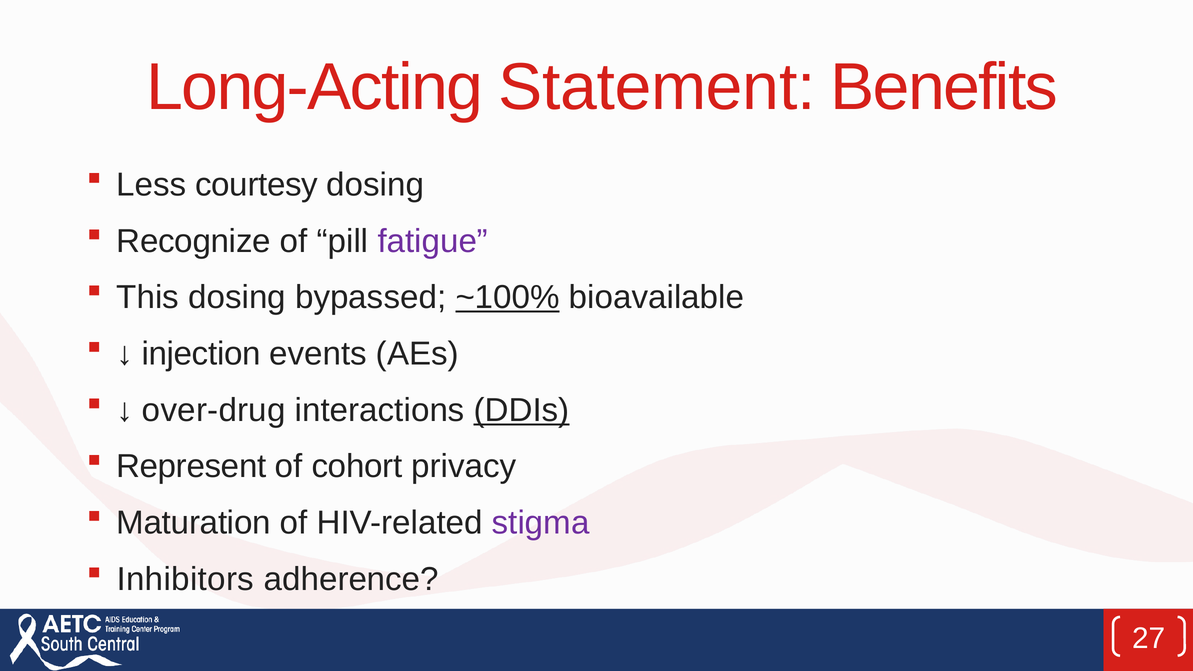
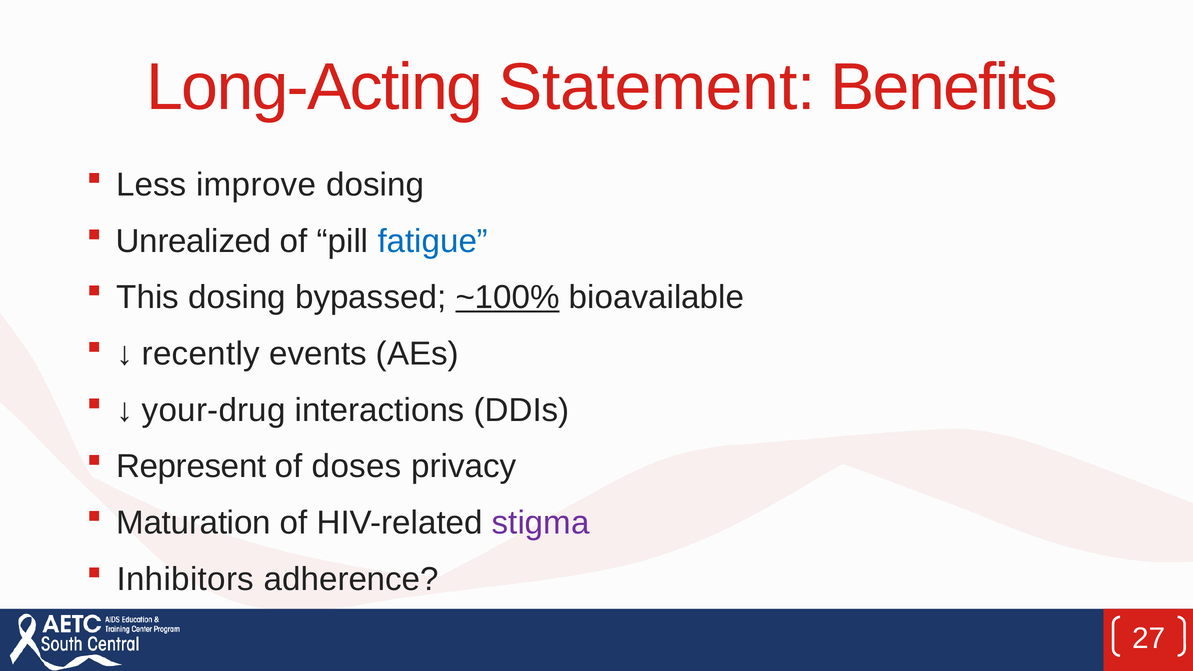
courtesy: courtesy -> improve (256, 185)
Recognize: Recognize -> Unrealized (194, 241)
fatigue colour: purple -> blue (433, 241)
injection: injection -> recently (201, 354)
over-drug: over-drug -> your-drug (214, 410)
DDIs underline: present -> none (522, 410)
cohort: cohort -> doses (357, 467)
